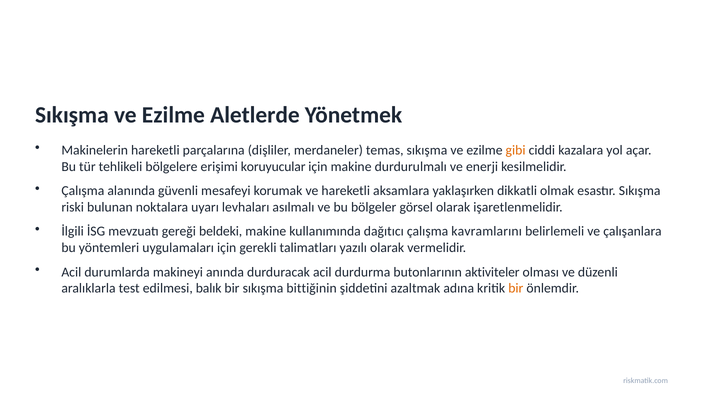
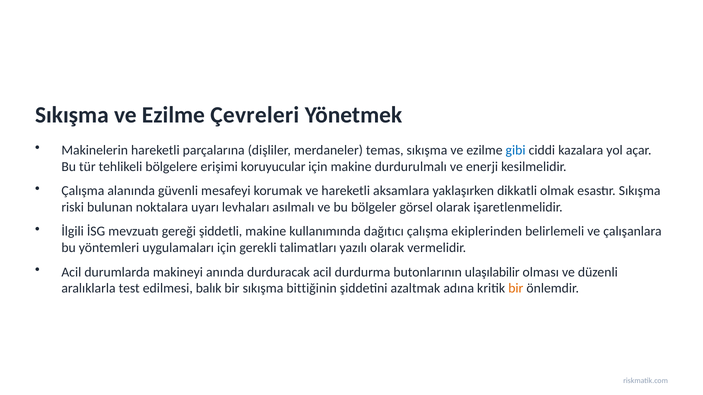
Aletlerde: Aletlerde -> Çevreleri (255, 115)
gibi colour: orange -> blue (516, 150)
beldeki: beldeki -> şiddetli (221, 232)
kavramlarını: kavramlarını -> ekiplerinden (487, 232)
aktiviteler: aktiviteler -> ulaşılabilir (492, 272)
